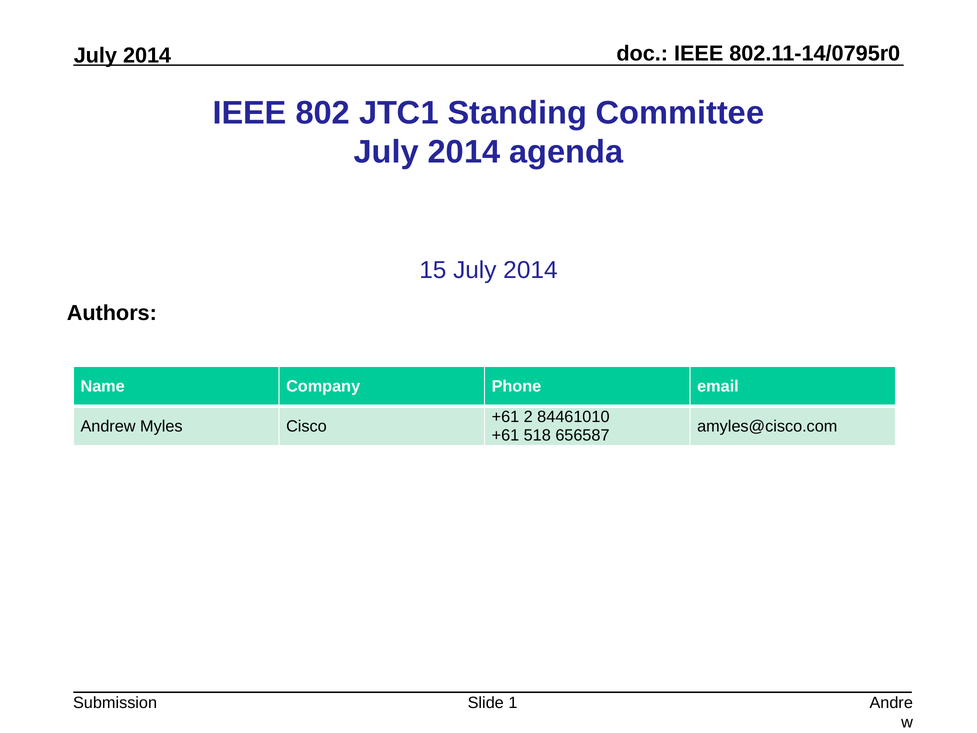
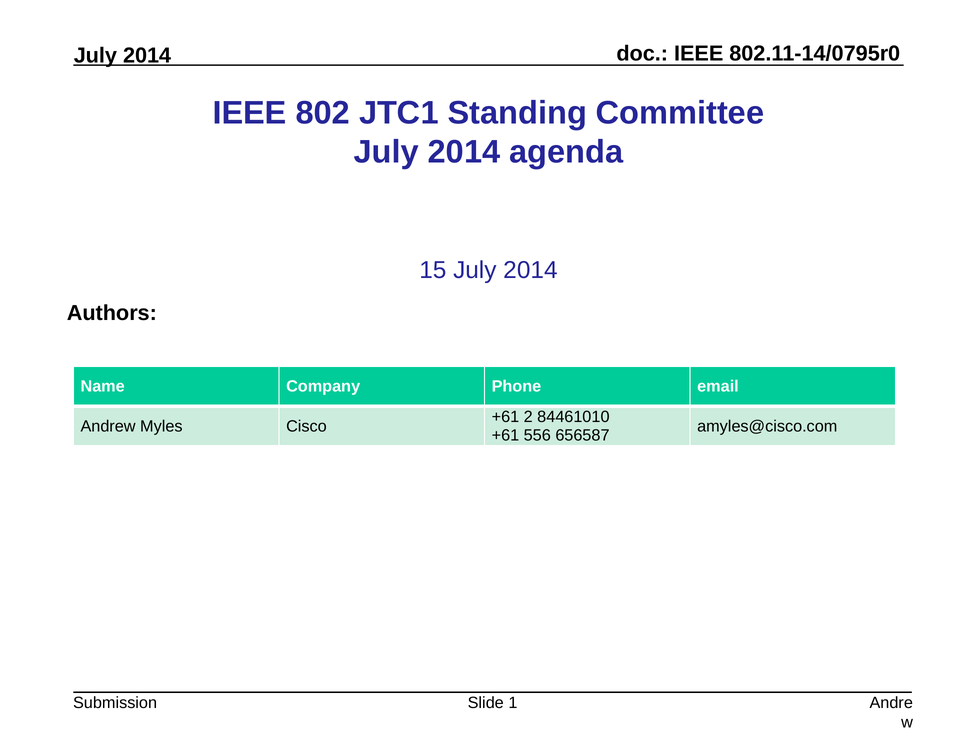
518: 518 -> 556 (537, 435)
